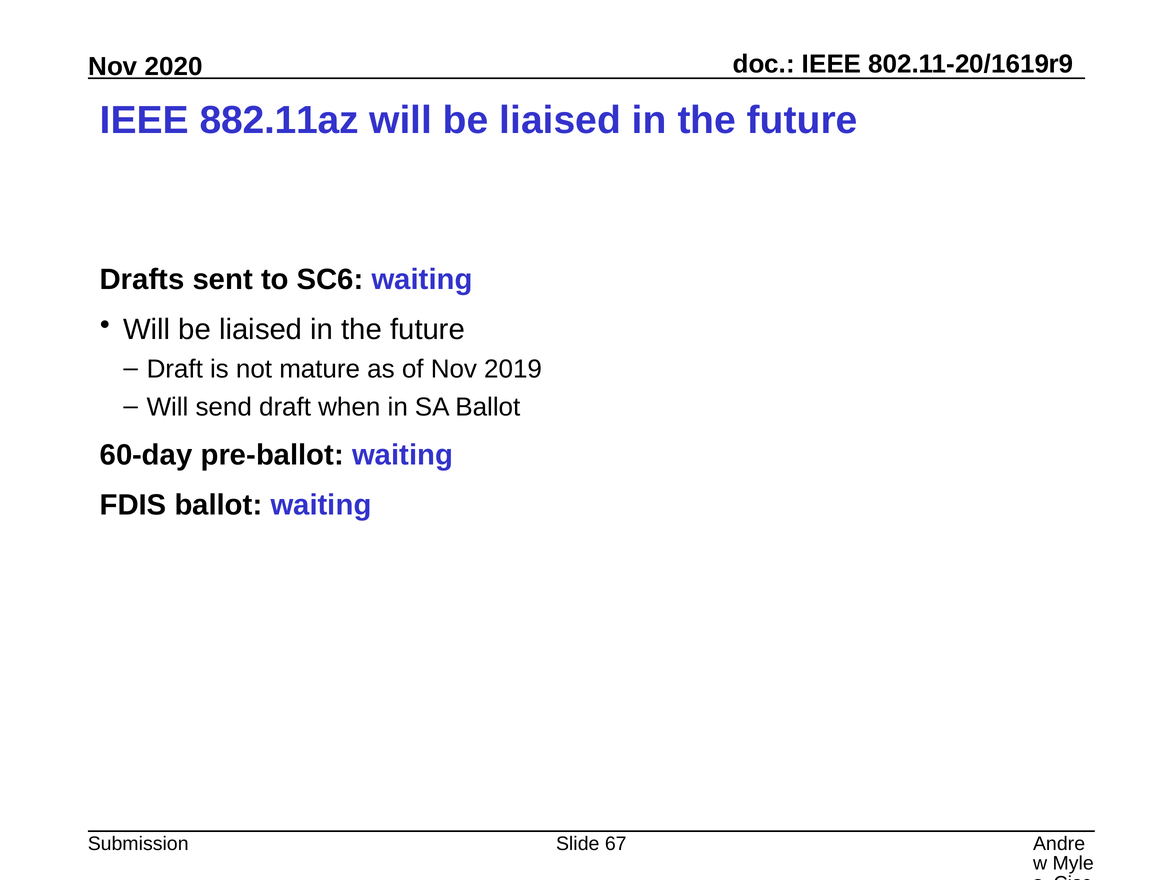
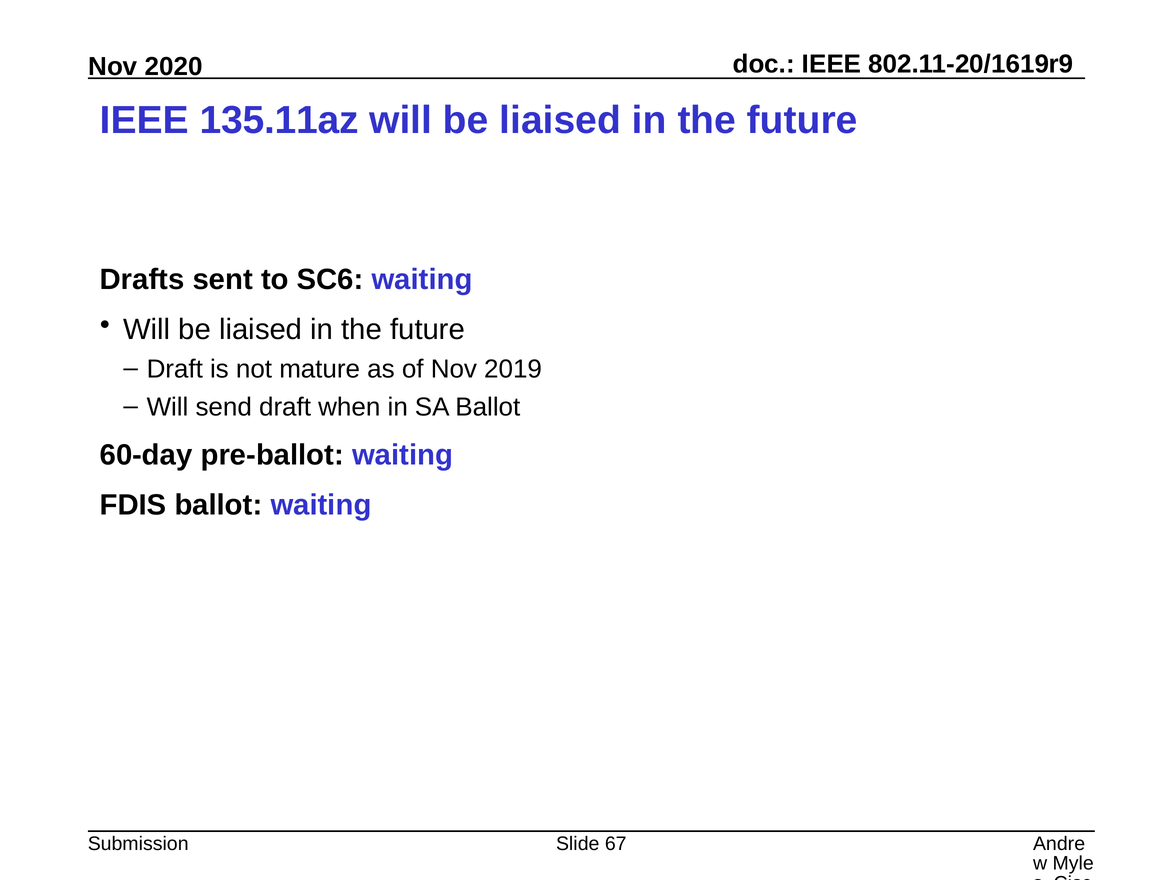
882.11az: 882.11az -> 135.11az (279, 120)
